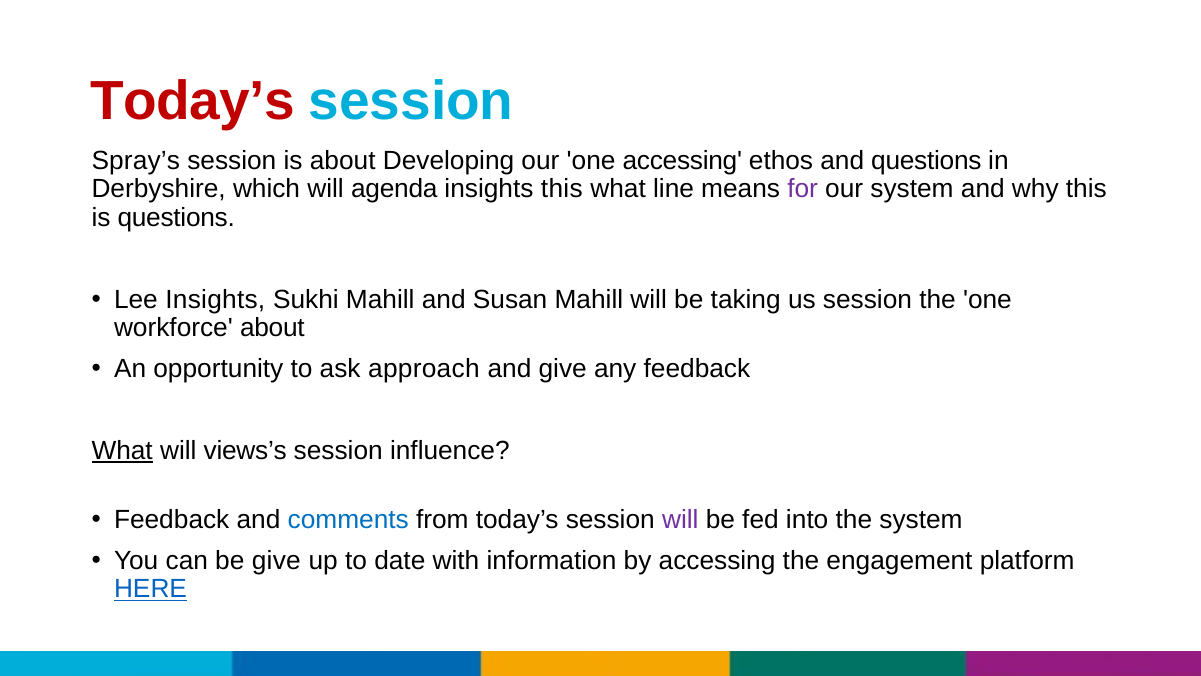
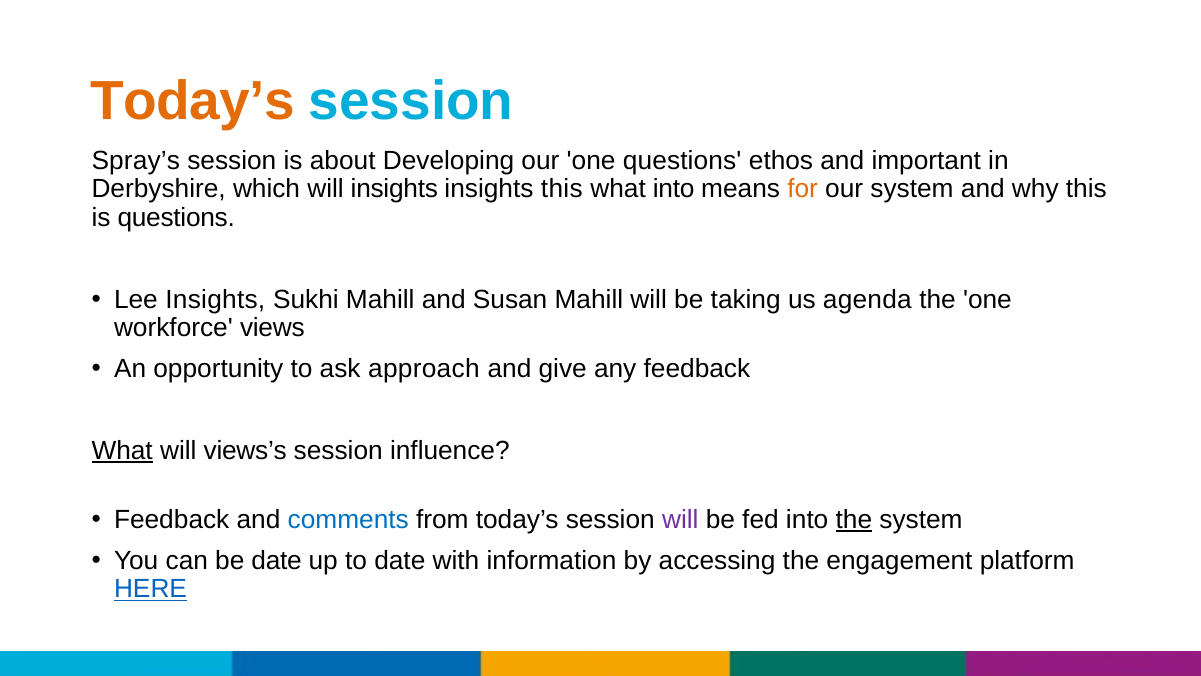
Today’s colour: red -> orange (193, 101)
one accessing: accessing -> questions (682, 161)
and questions: questions -> important (926, 161)
will agenda: agenda -> insights (394, 189)
what line: line -> into (674, 189)
for colour: purple -> orange (803, 189)
us session: session -> agenda (867, 299)
workforce about: about -> views (272, 328)
the underline: none -> present (854, 520)
be give: give -> date (277, 560)
